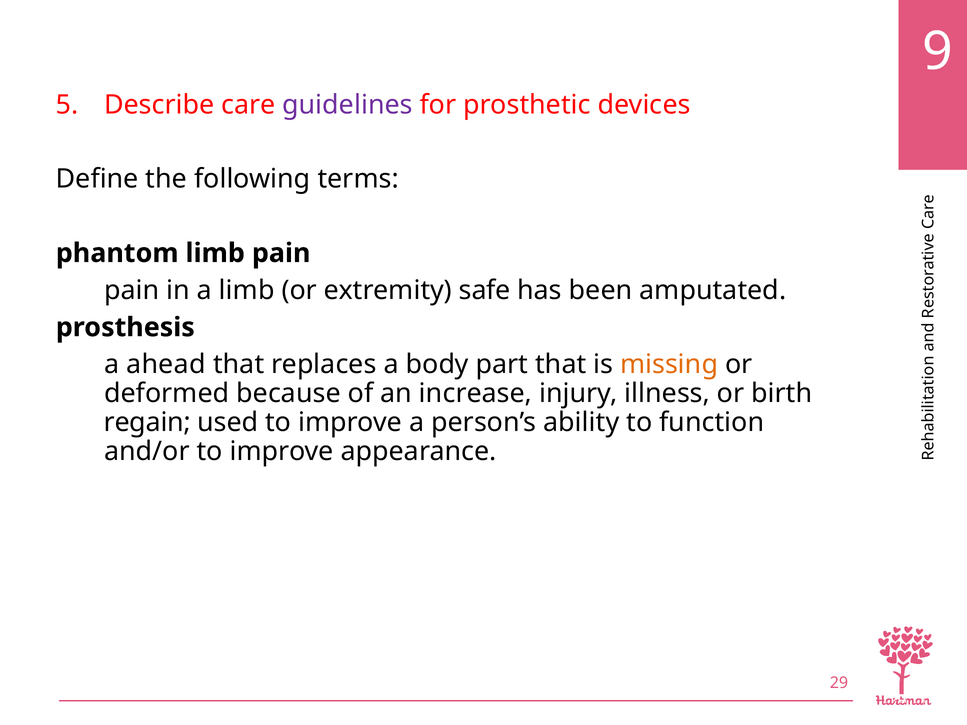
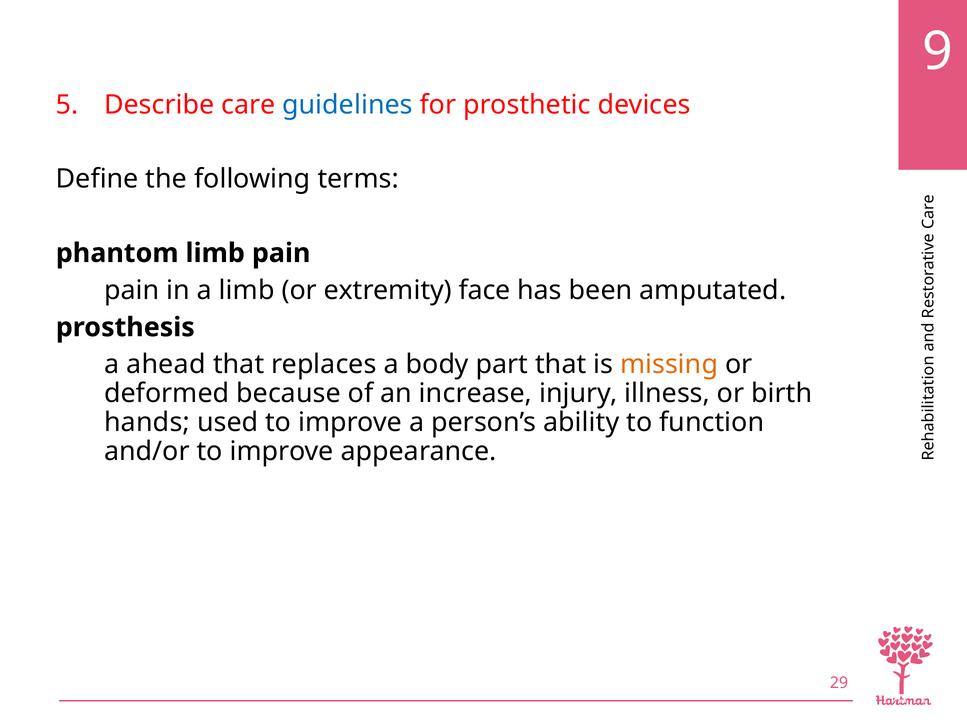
guidelines colour: purple -> blue (347, 105)
safe: safe -> face (485, 290)
regain: regain -> hands (147, 423)
